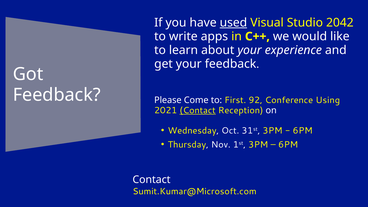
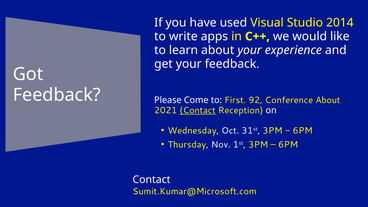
used underline: present -> none (233, 23)
2042: 2042 -> 2014 (340, 23)
Conference Using: Using -> About (328, 100)
